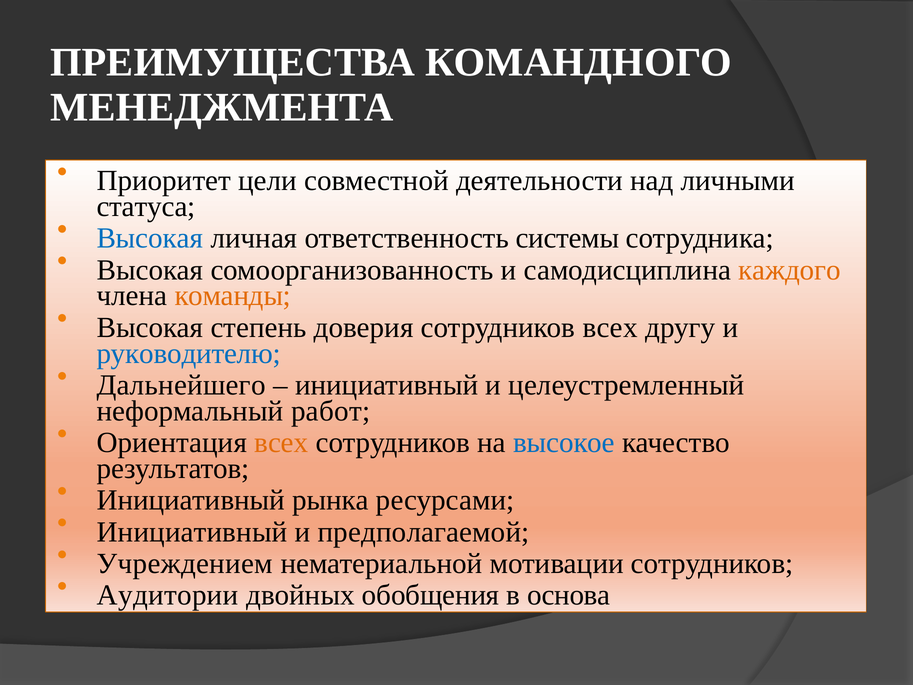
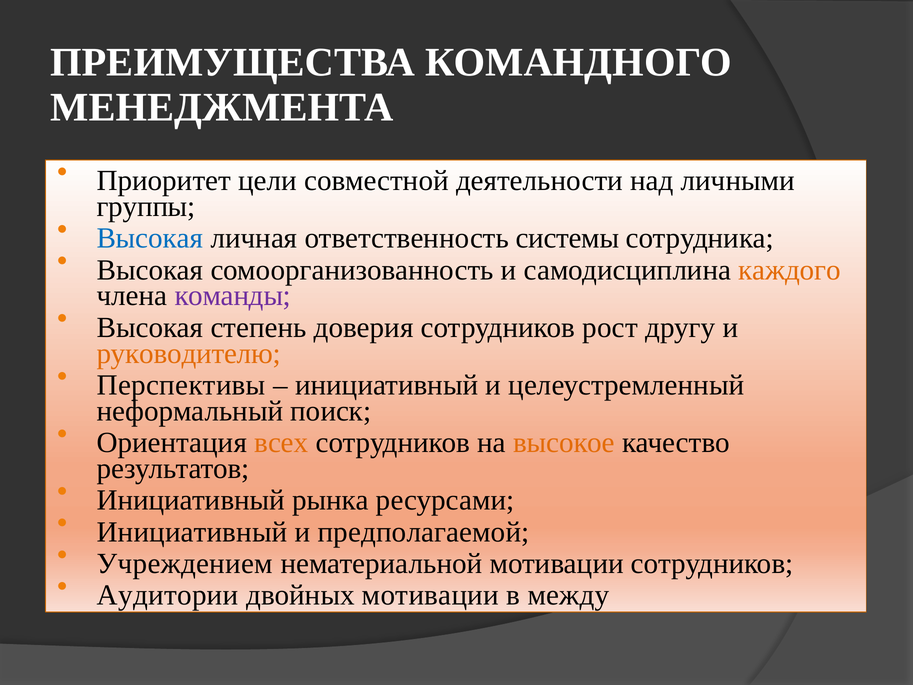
статуса: статуса -> группы (146, 207)
команды colour: orange -> purple (233, 296)
сотрудников всех: всех -> рост (610, 327)
руководителю colour: blue -> orange (189, 353)
Дальнейшего: Дальнейшего -> Перспективы (181, 385)
работ: работ -> поиск (331, 411)
высокое colour: blue -> orange (564, 443)
двойных обобщения: обобщения -> мотивации (430, 595)
основа: основа -> между (568, 595)
